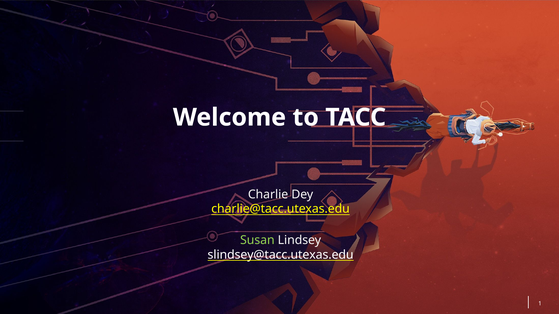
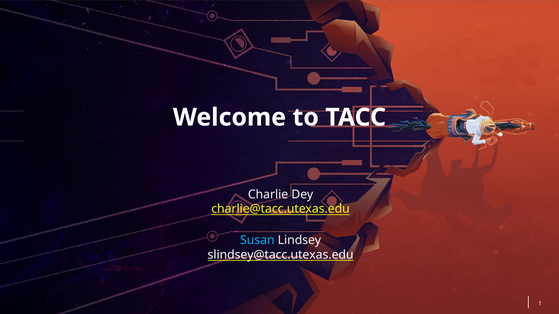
Susan colour: light green -> light blue (257, 241)
